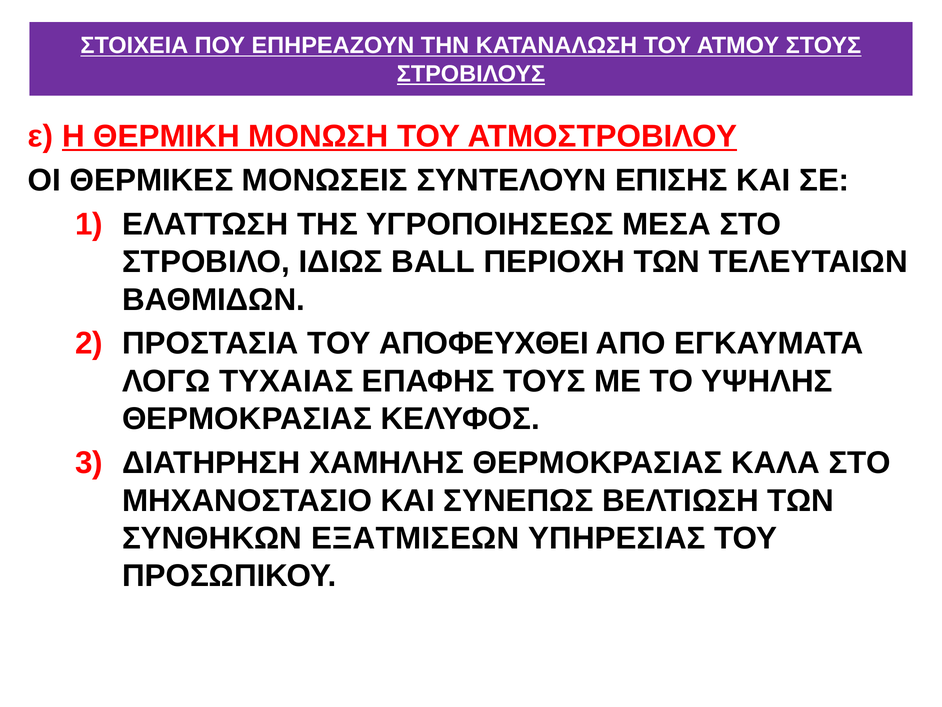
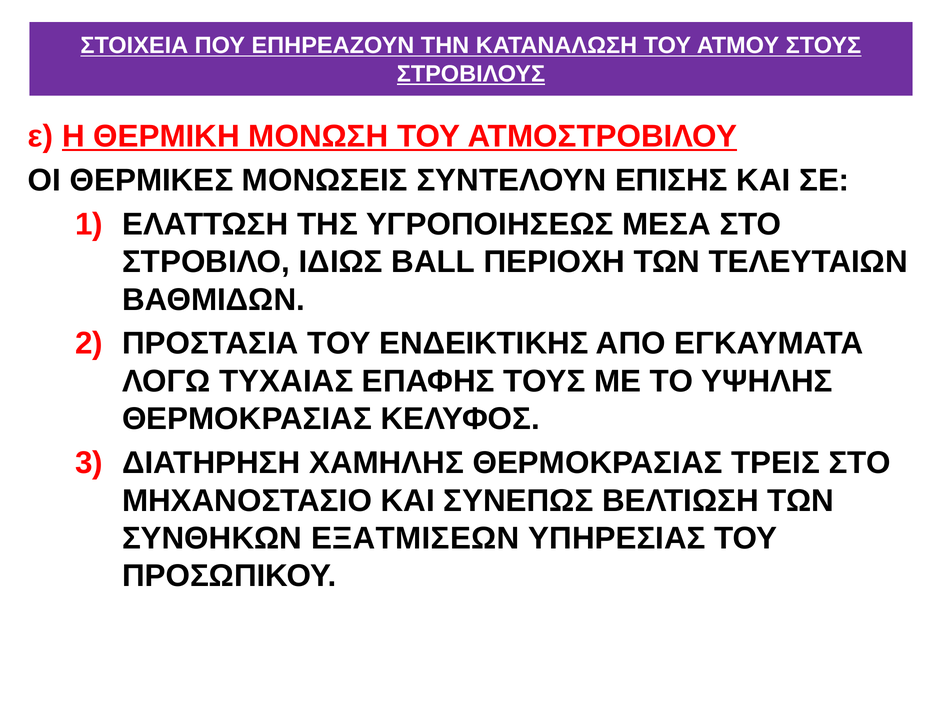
ΑΠΟΦΕΥΧΘΕΙ: ΑΠΟΦΕΥΧΘΕΙ -> ΕΝΔΕΙΚΤΙΚΗΣ (484, 343)
ΚΑΛΑ: ΚΑΛΑ -> ΤΡΕΙΣ (776, 463)
